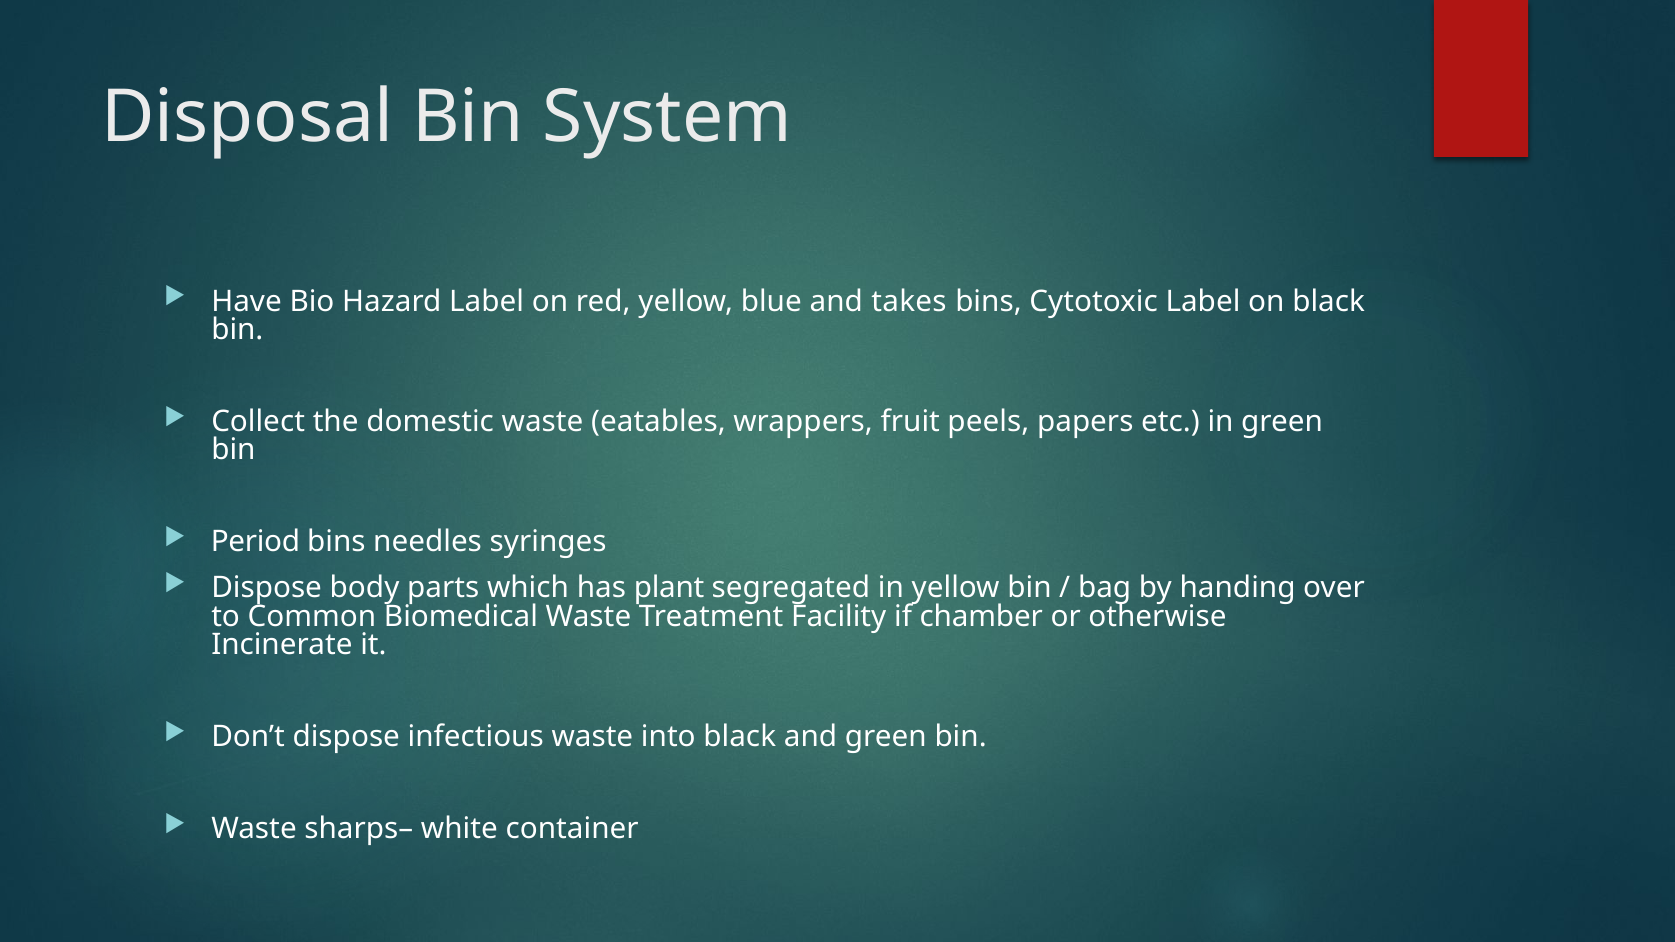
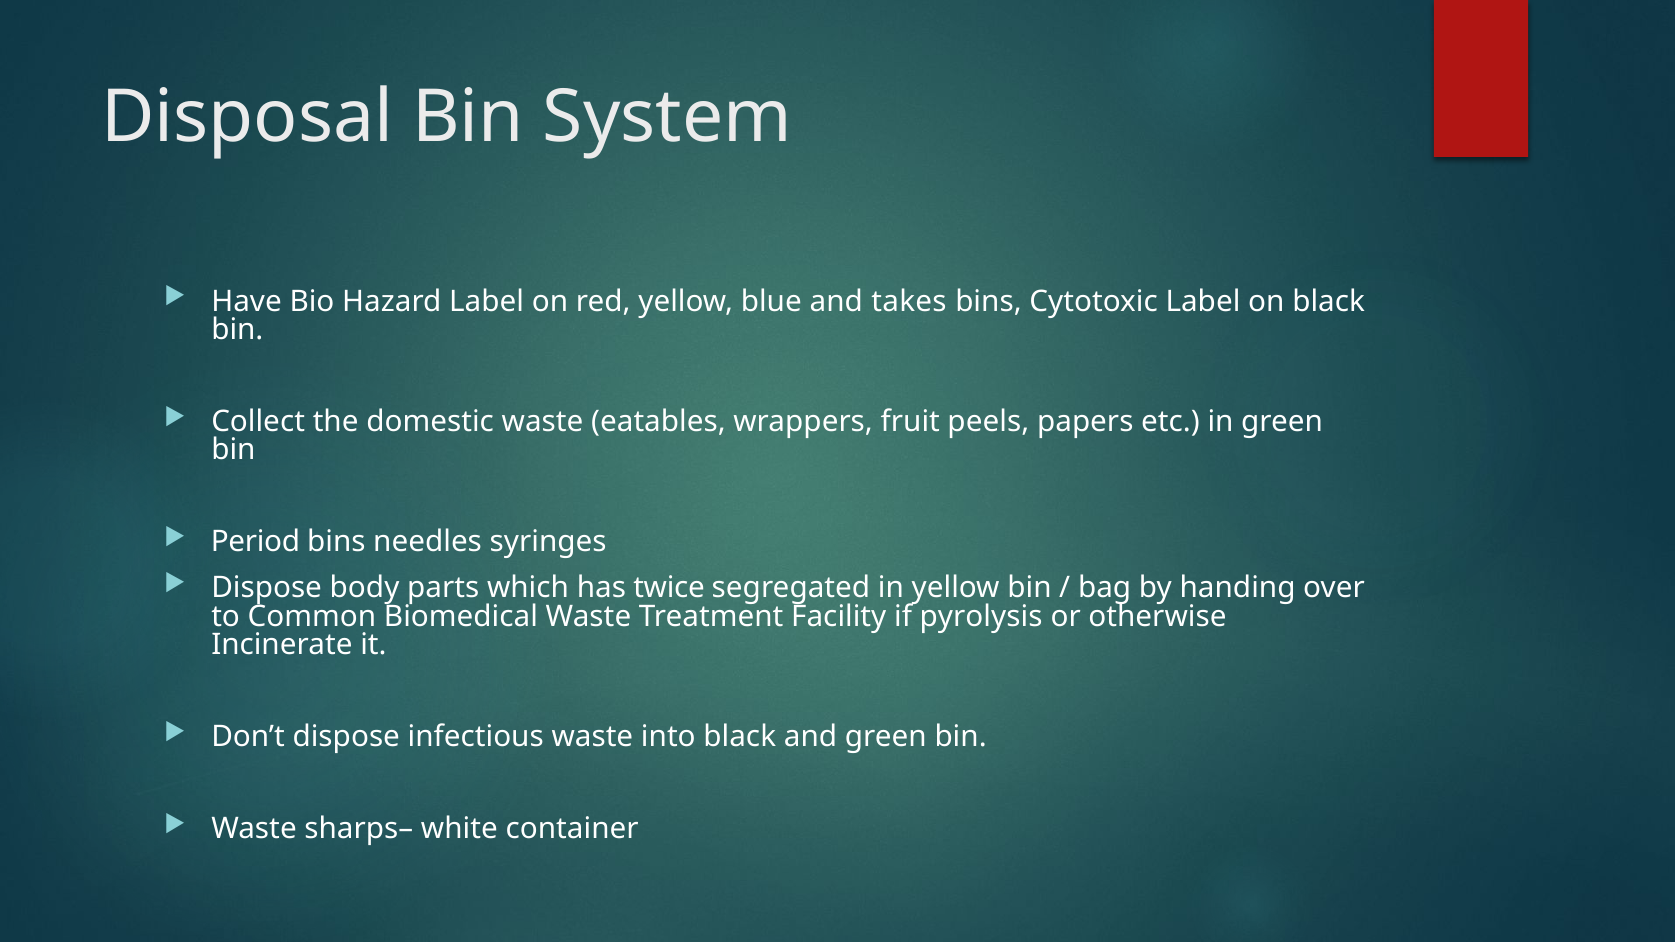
plant: plant -> twice (669, 588)
chamber: chamber -> pyrolysis (981, 617)
